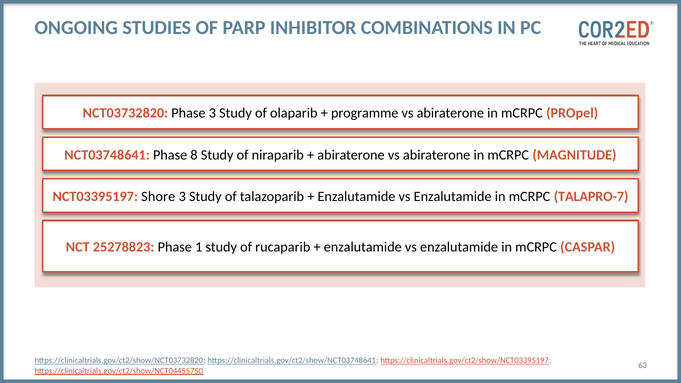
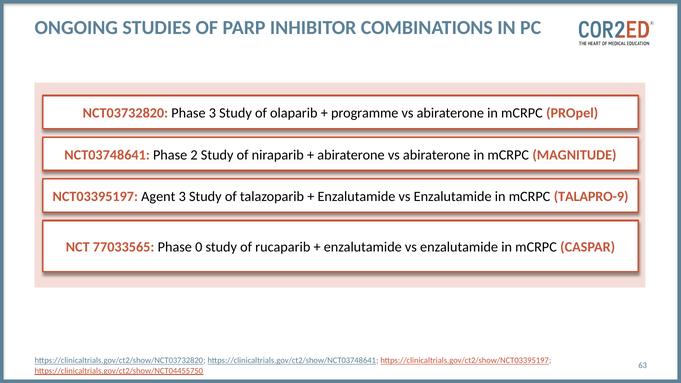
8: 8 -> 2 (194, 155)
Shore: Shore -> Agent (158, 197)
TALAPRO-7: TALAPRO-7 -> TALAPRO-9 (591, 197)
25278823: 25278823 -> 77033565 (124, 247)
1: 1 -> 0 (199, 247)
